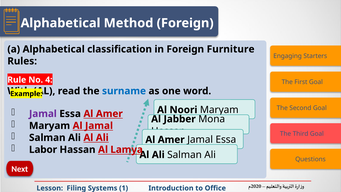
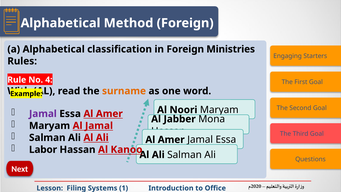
Furniture: Furniture -> Ministries (231, 49)
surname colour: blue -> orange (124, 91)
Lamya: Lamya -> Kanoo (126, 149)
